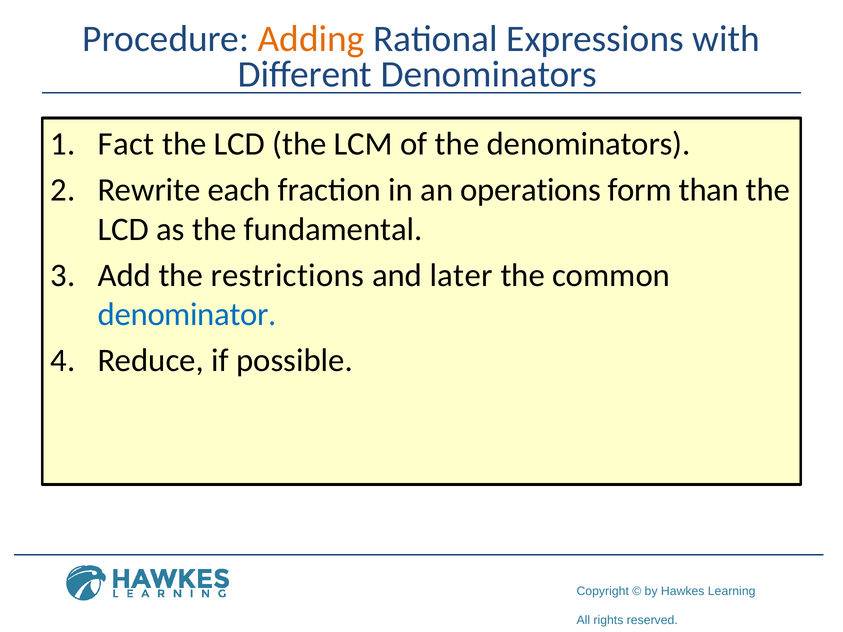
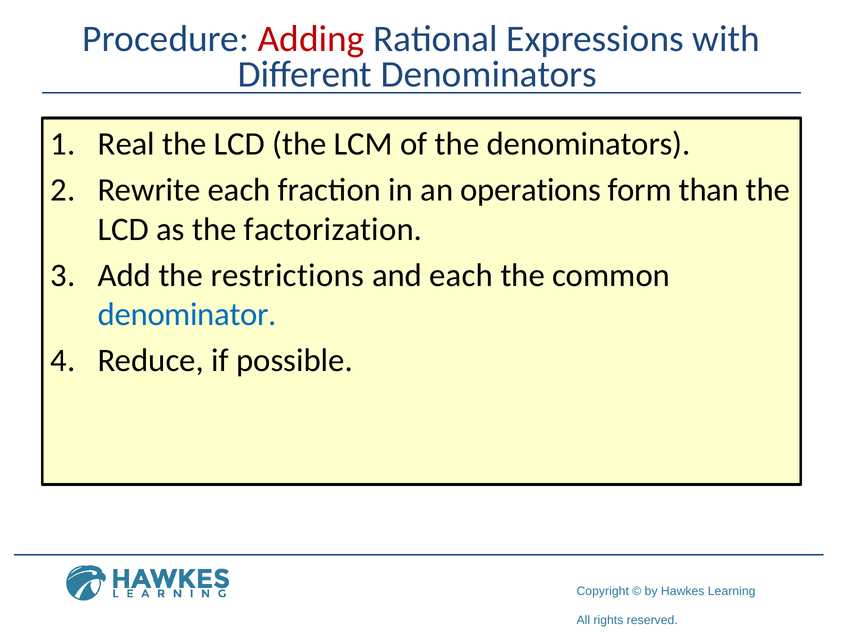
Adding colour: orange -> red (311, 39)
Fact: Fact -> Real (126, 144)
fundamental: fundamental -> factorization (333, 229)
and later: later -> each (461, 275)
